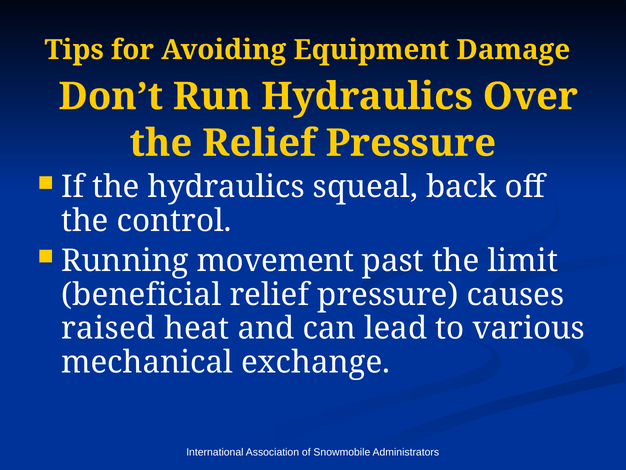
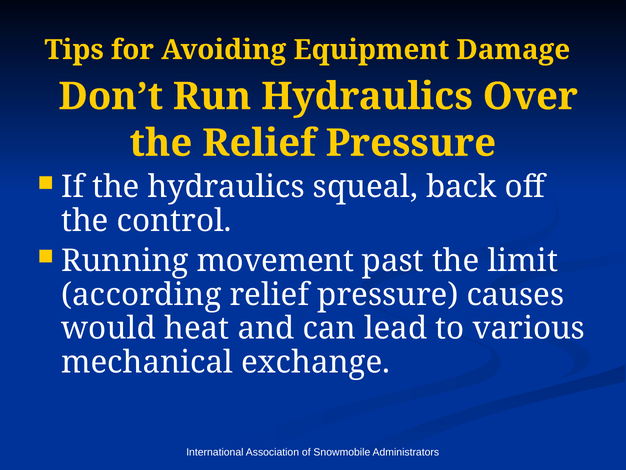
beneficial: beneficial -> according (141, 294)
raised: raised -> would (108, 328)
